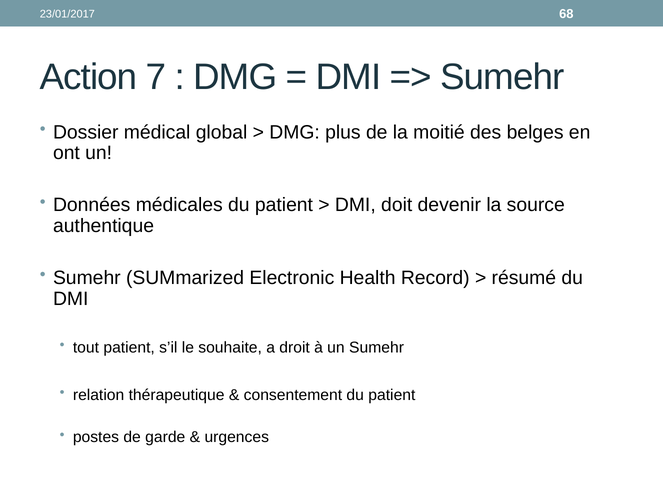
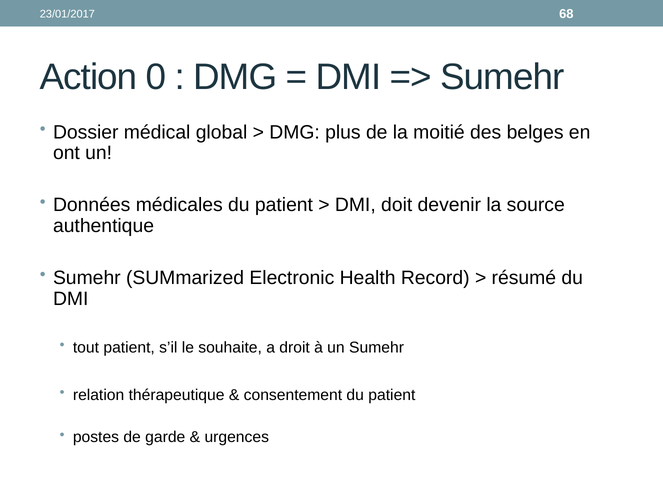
7: 7 -> 0 (156, 77)
